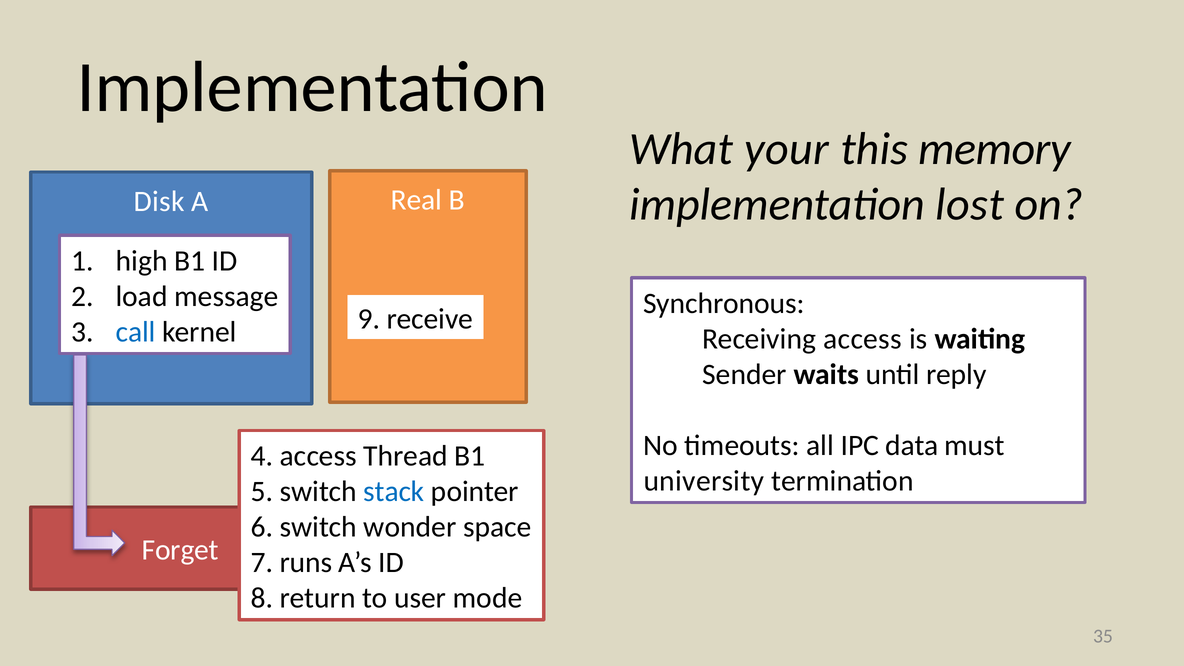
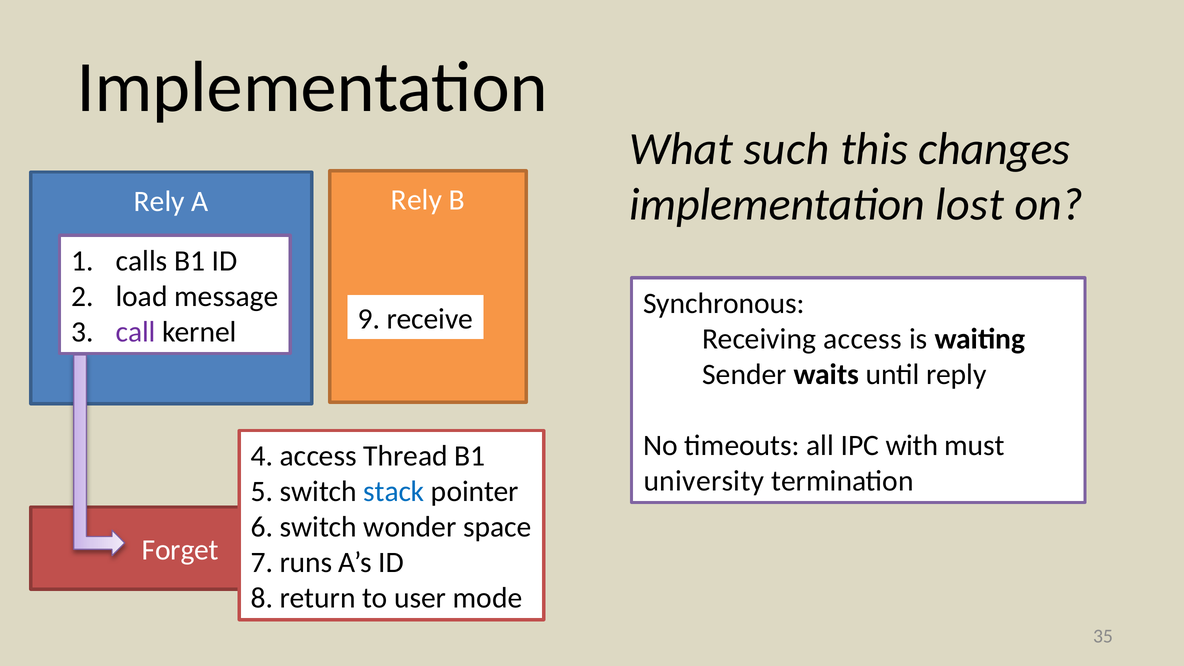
your: your -> such (787, 149)
memory: memory -> changes (994, 149)
Disk: Disk -> Rely (159, 201)
A Real: Real -> Rely (416, 200)
high: high -> calls (142, 261)
call colour: blue -> purple (136, 332)
data: data -> with (912, 446)
